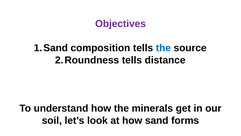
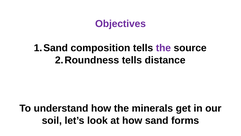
the colour: blue -> purple (163, 48)
